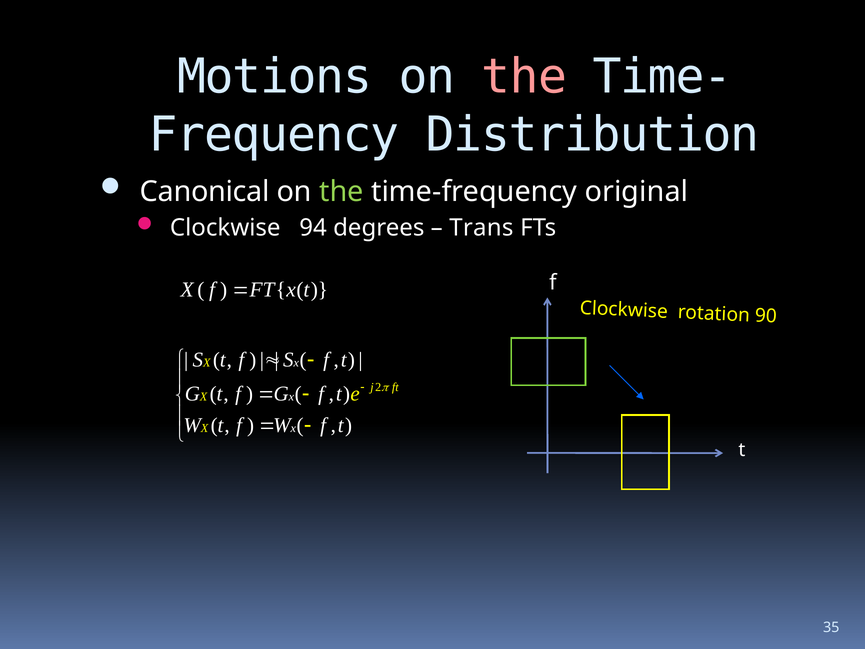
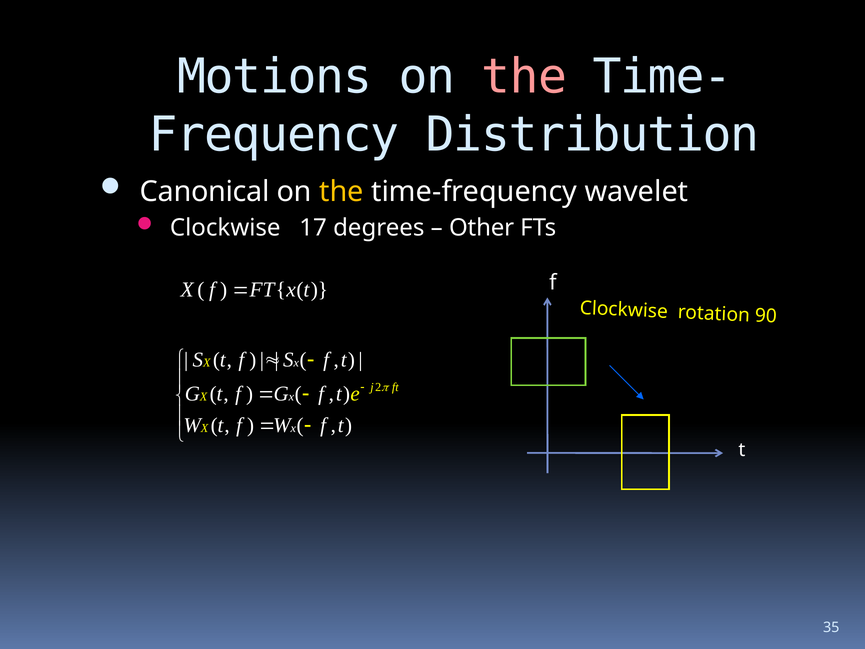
the colour: light green -> yellow (341, 191)
original: original -> wavelet (636, 191)
94: 94 -> 17 (313, 228)
Trans: Trans -> Other (482, 228)
